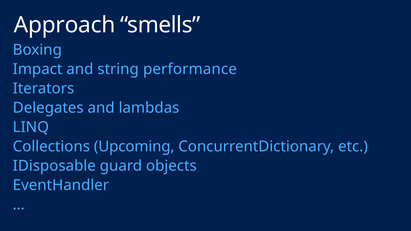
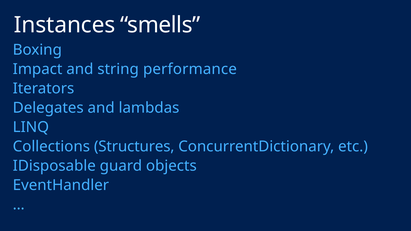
Approach: Approach -> Instances (65, 25)
Upcoming: Upcoming -> Structures (134, 147)
